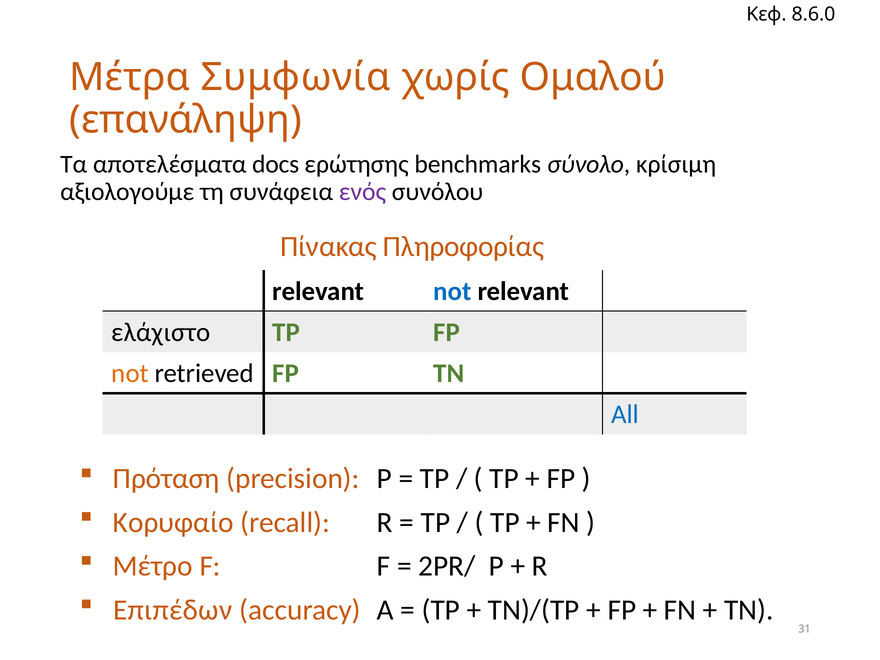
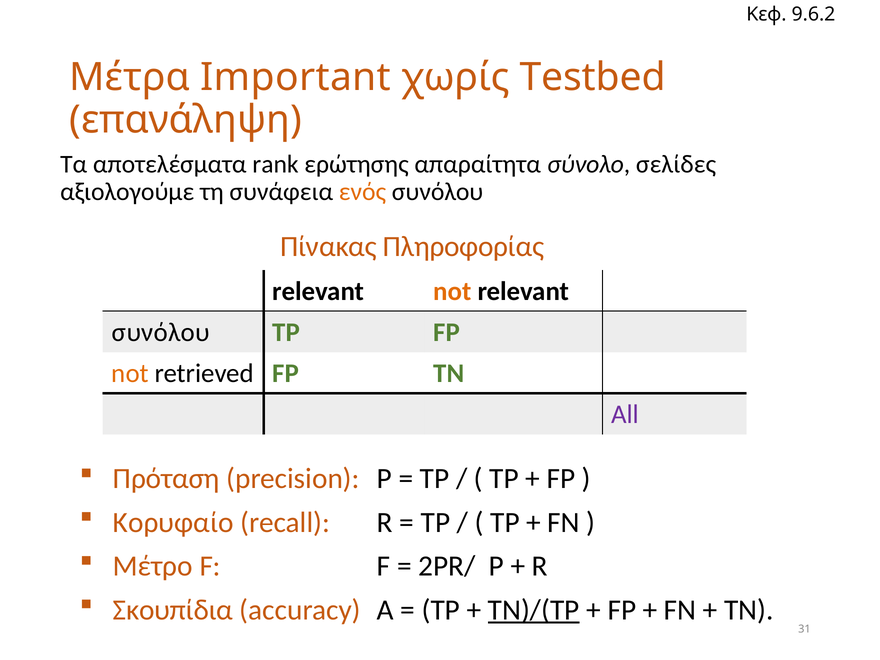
8.6.0: 8.6.0 -> 9.6.2 (813, 14)
Συμφωνία: Συμφωνία -> Important (296, 78)
Ομαλού: Ομαλού -> Testbed (593, 78)
docs: docs -> rank (276, 164)
benchmarks: benchmarks -> απαραίτητα (478, 164)
κρίσιμη: κρίσιμη -> σελίδες (676, 164)
ενός colour: purple -> orange (362, 192)
not colour: blue -> orange (452, 291)
ελάχιστο: ελάχιστο -> συνόλου (161, 332)
All colour: blue -> purple (625, 414)
Επιπέδων: Επιπέδων -> Σκουπίδια (173, 610)
TN)/(TP underline: none -> present (534, 610)
